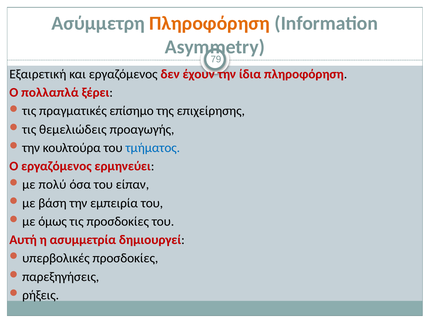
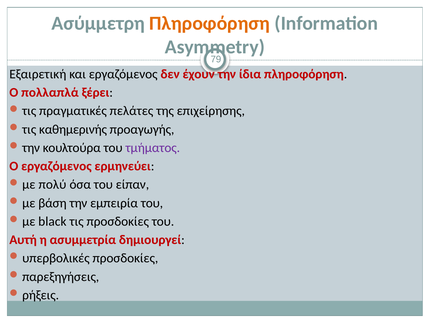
επίσημο: επίσημο -> πελάτες (131, 111)
θεμελιώδεις: θεμελιώδεις -> καθημερινής (73, 129)
τμήματος colour: blue -> purple (153, 148)
όμως: όμως -> black (52, 221)
